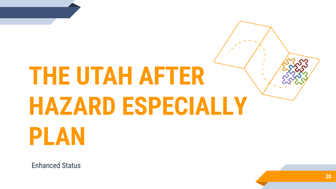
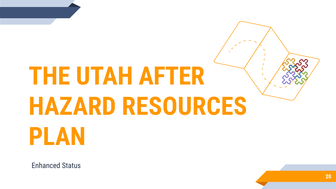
ESPECIALLY: ESPECIALLY -> RESOURCES (184, 106)
